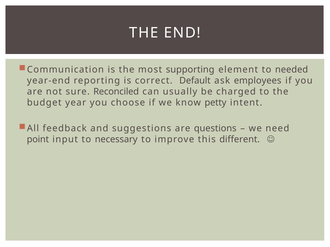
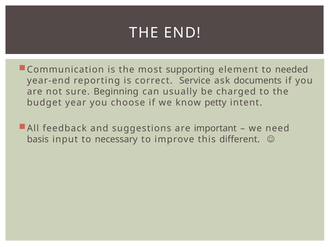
Default: Default -> Service (195, 81)
employees: employees -> documents (258, 81)
Reconciled: Reconciled -> Beginning (116, 92)
questions: questions -> important (215, 129)
point: point -> basis (38, 140)
